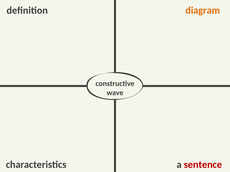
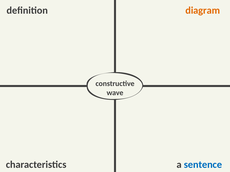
sentence colour: red -> blue (203, 165)
